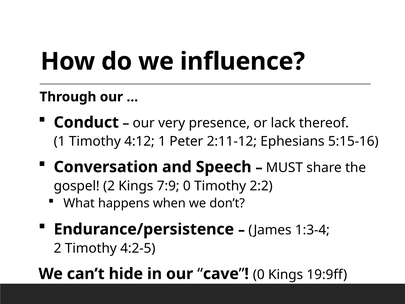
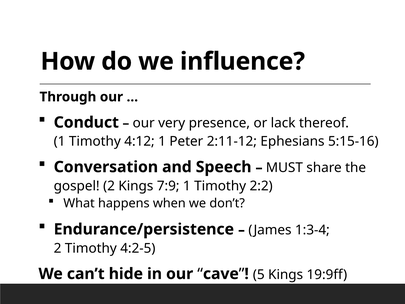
7:9 0: 0 -> 1 (187, 186)
0: 0 -> 5 (259, 274)
